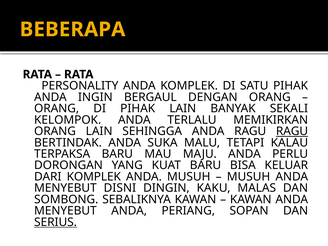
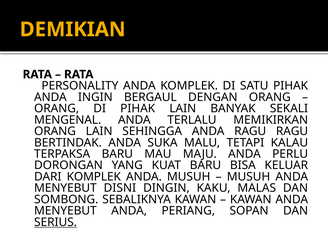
BEBERAPA: BEBERAPA -> DEMIKIAN (73, 29)
KELOMPOK: KELOMPOK -> MENGENAL (68, 120)
RAGU underline: present -> none (292, 131)
